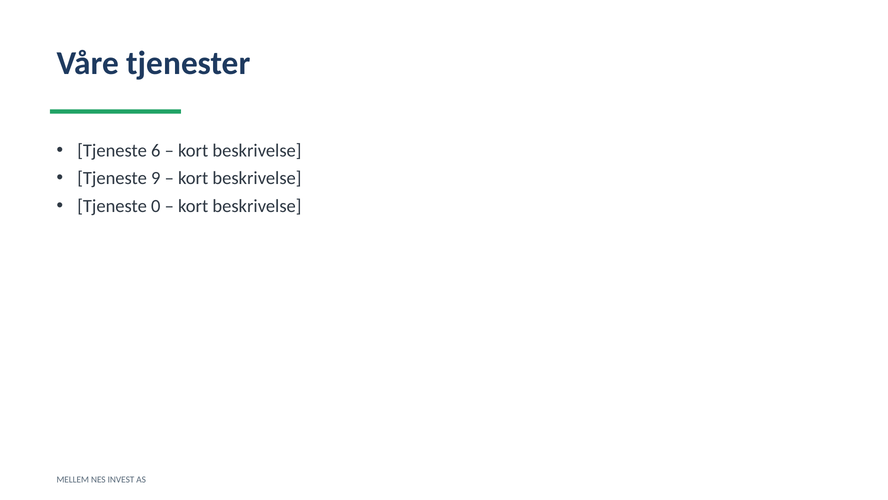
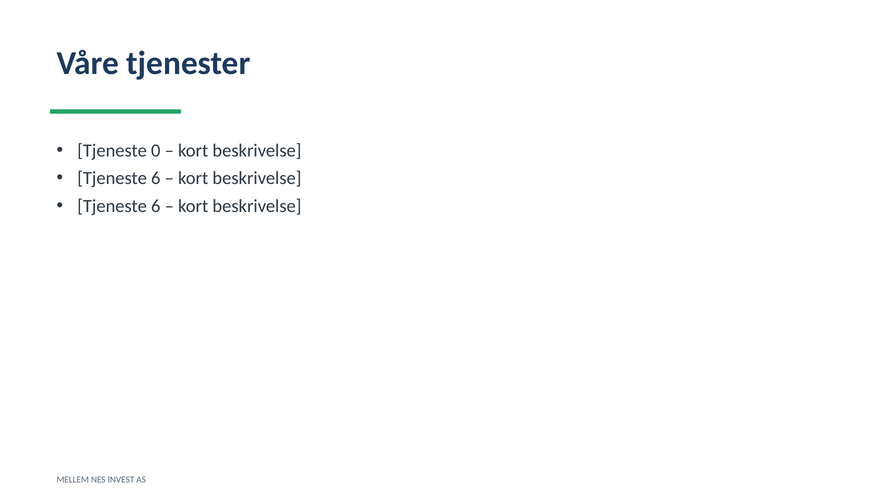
6: 6 -> 0 (156, 150)
9: 9 -> 6 (156, 178)
0: 0 -> 6 (156, 206)
